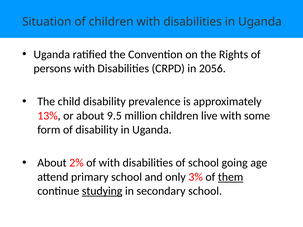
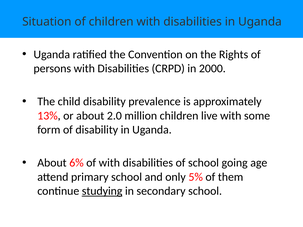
2056: 2056 -> 2000 (212, 69)
9.5: 9.5 -> 2.0 (114, 116)
2%: 2% -> 6% (76, 163)
3%: 3% -> 5% (196, 177)
them underline: present -> none (231, 177)
